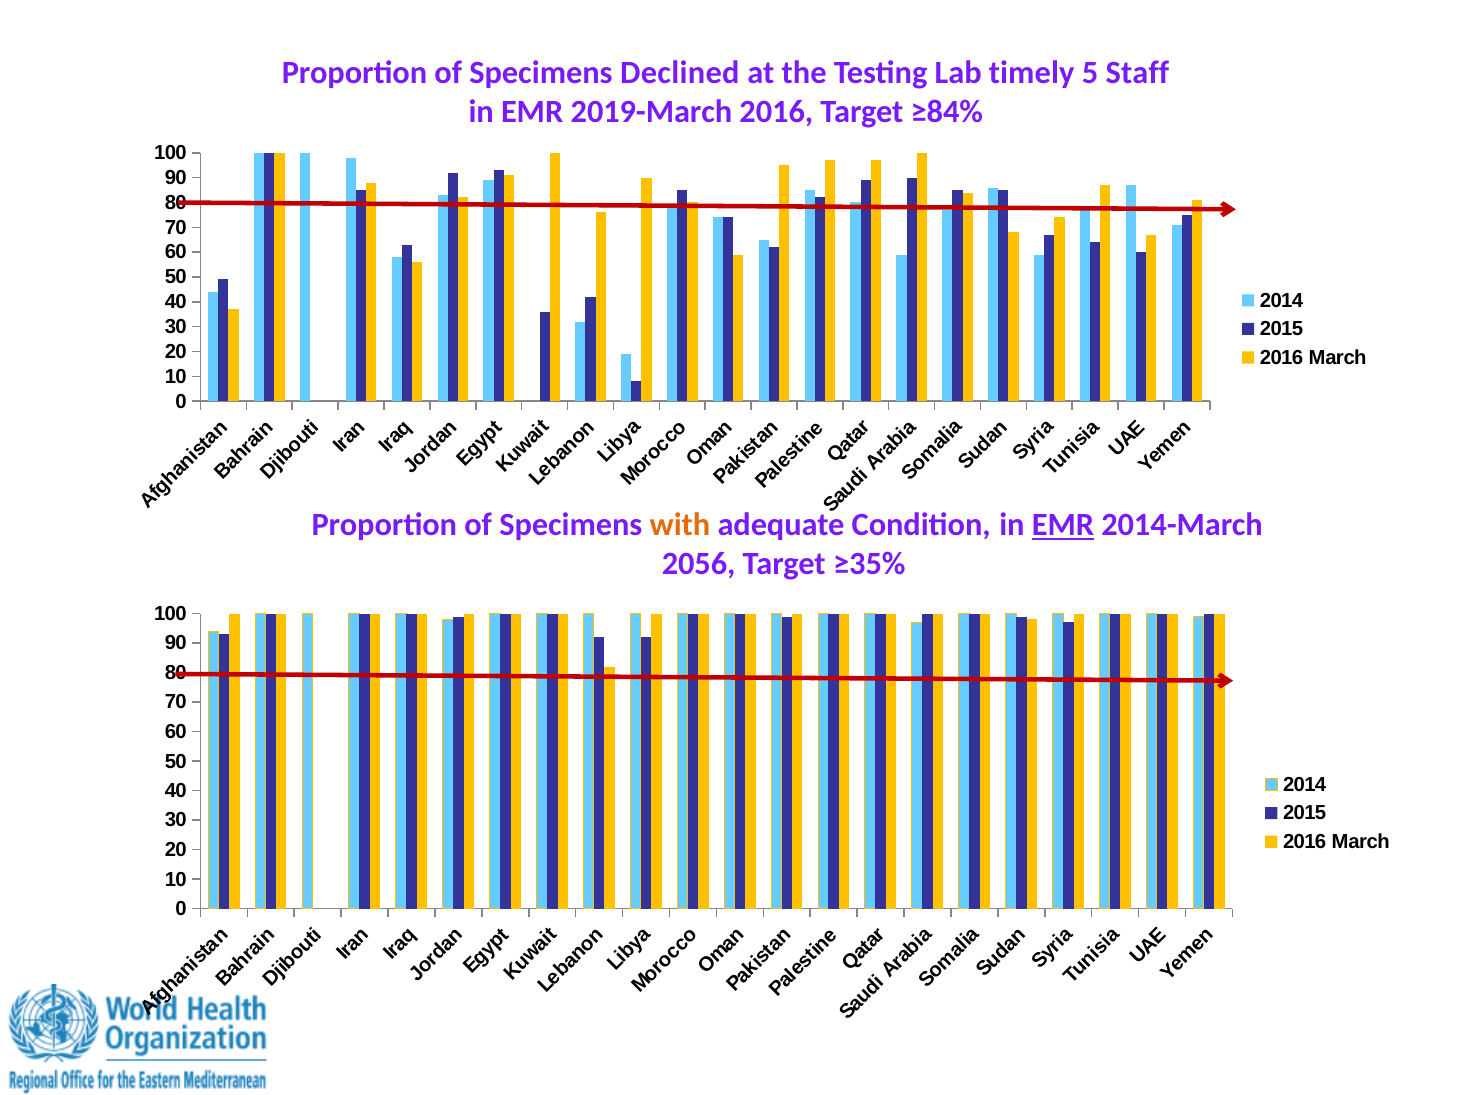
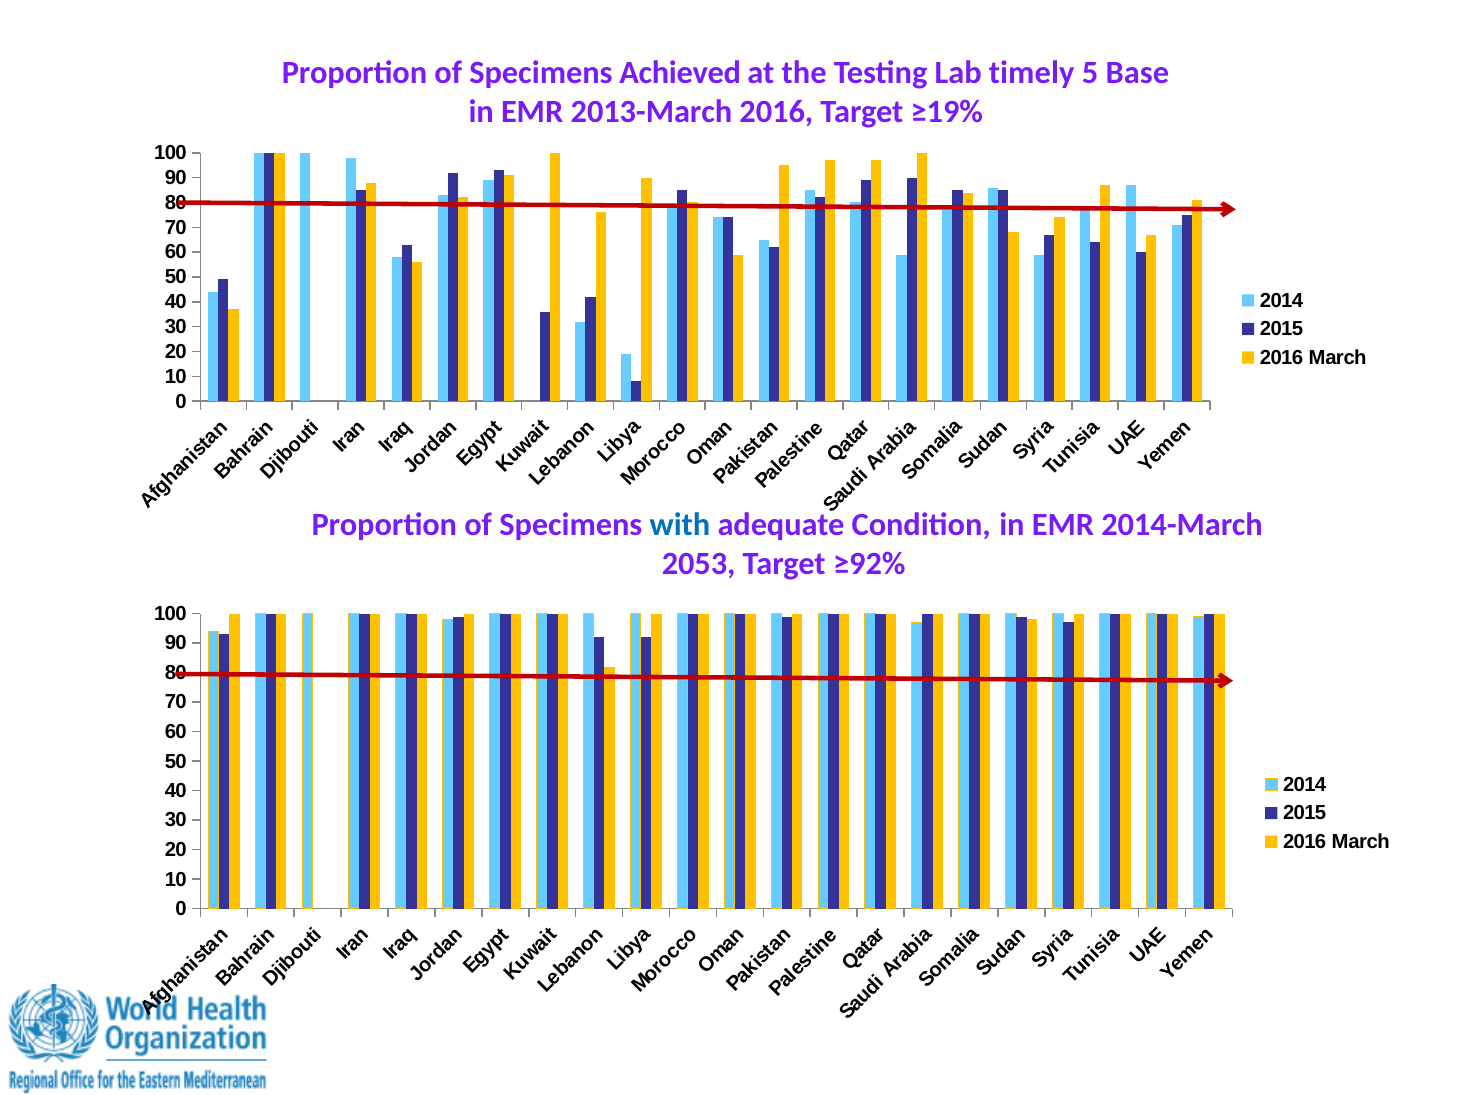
Declined: Declined -> Achieved (680, 73)
Staff: Staff -> Base (1137, 73)
2019-March: 2019-March -> 2013-March (651, 112)
≥84%: ≥84% -> ≥19% (947, 112)
with colour: orange -> blue (680, 525)
EMR underline: present -> none (1063, 525)
2056: 2056 -> 2053 (699, 564)
≥35%: ≥35% -> ≥92% (869, 564)
